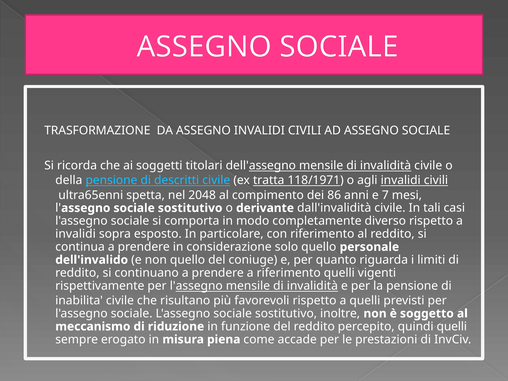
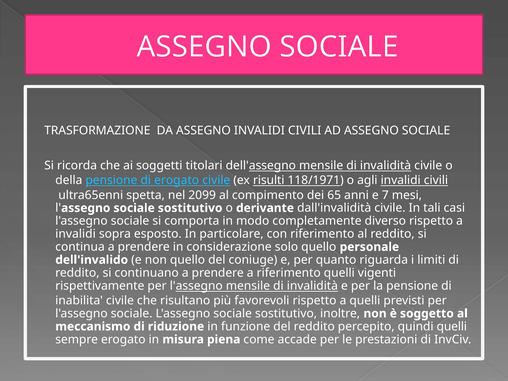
di descritti: descritti -> erogato (177, 180)
tratta: tratta -> risulti (269, 180)
2048: 2048 -> 2099 (202, 195)
86: 86 -> 65 (334, 195)
